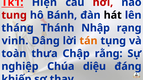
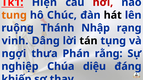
tung colour: red -> orange (14, 15)
Bánh: Bánh -> Chúc (62, 15)
tháng: tháng -> ruộng (18, 28)
tán colour: orange -> black (88, 41)
toàn: toàn -> ngợi (14, 54)
Chập: Chập -> Phán (76, 54)
